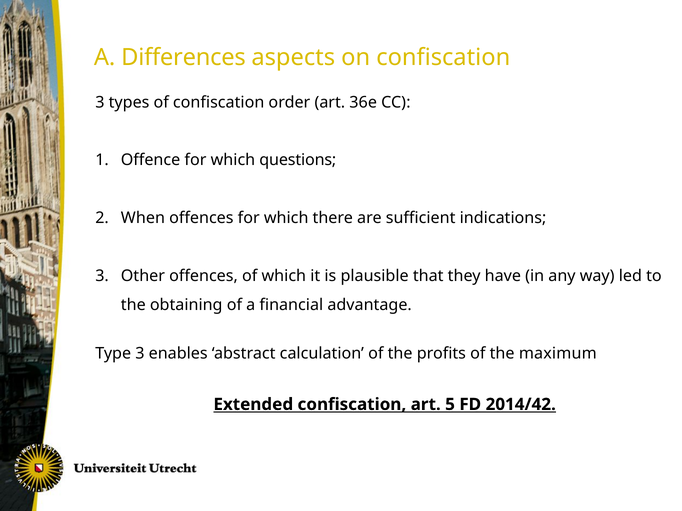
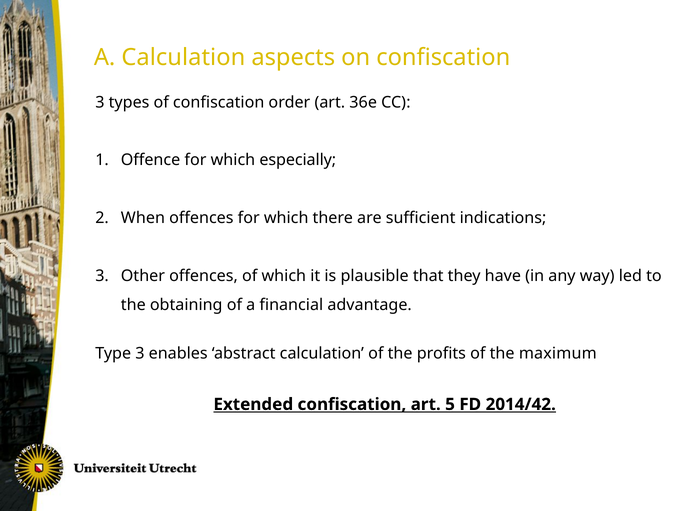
A Differences: Differences -> Calculation (183, 57)
questions: questions -> especially (298, 160)
